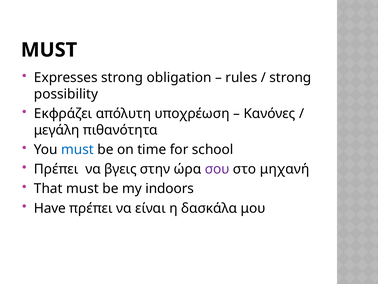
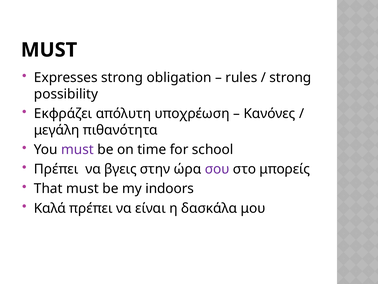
must colour: blue -> purple (78, 149)
μηχανή: μηχανή -> μπορείς (285, 169)
Have: Have -> Καλά (50, 208)
